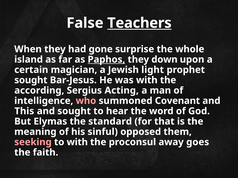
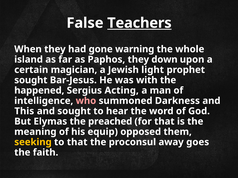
surprise: surprise -> warning (135, 49)
Paphos underline: present -> none (106, 60)
according: according -> happened (39, 91)
Covenant: Covenant -> Darkness (177, 101)
standard: standard -> preached (110, 122)
sinful: sinful -> equip (103, 132)
seeking colour: pink -> yellow (33, 142)
to with: with -> that (77, 142)
